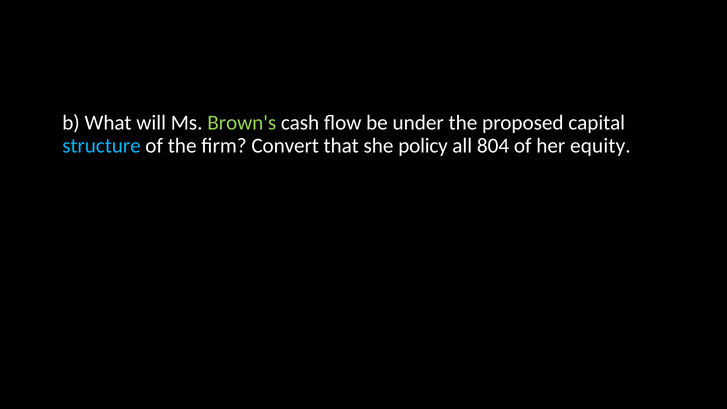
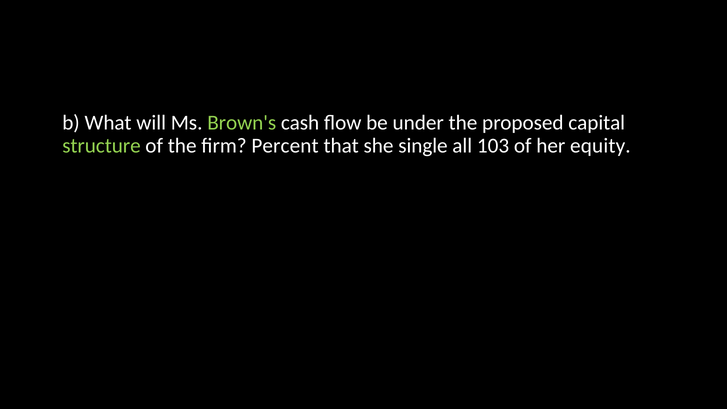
structure colour: light blue -> light green (101, 146)
Convert: Convert -> Percent (285, 146)
policy: policy -> single (423, 146)
804: 804 -> 103 (493, 146)
